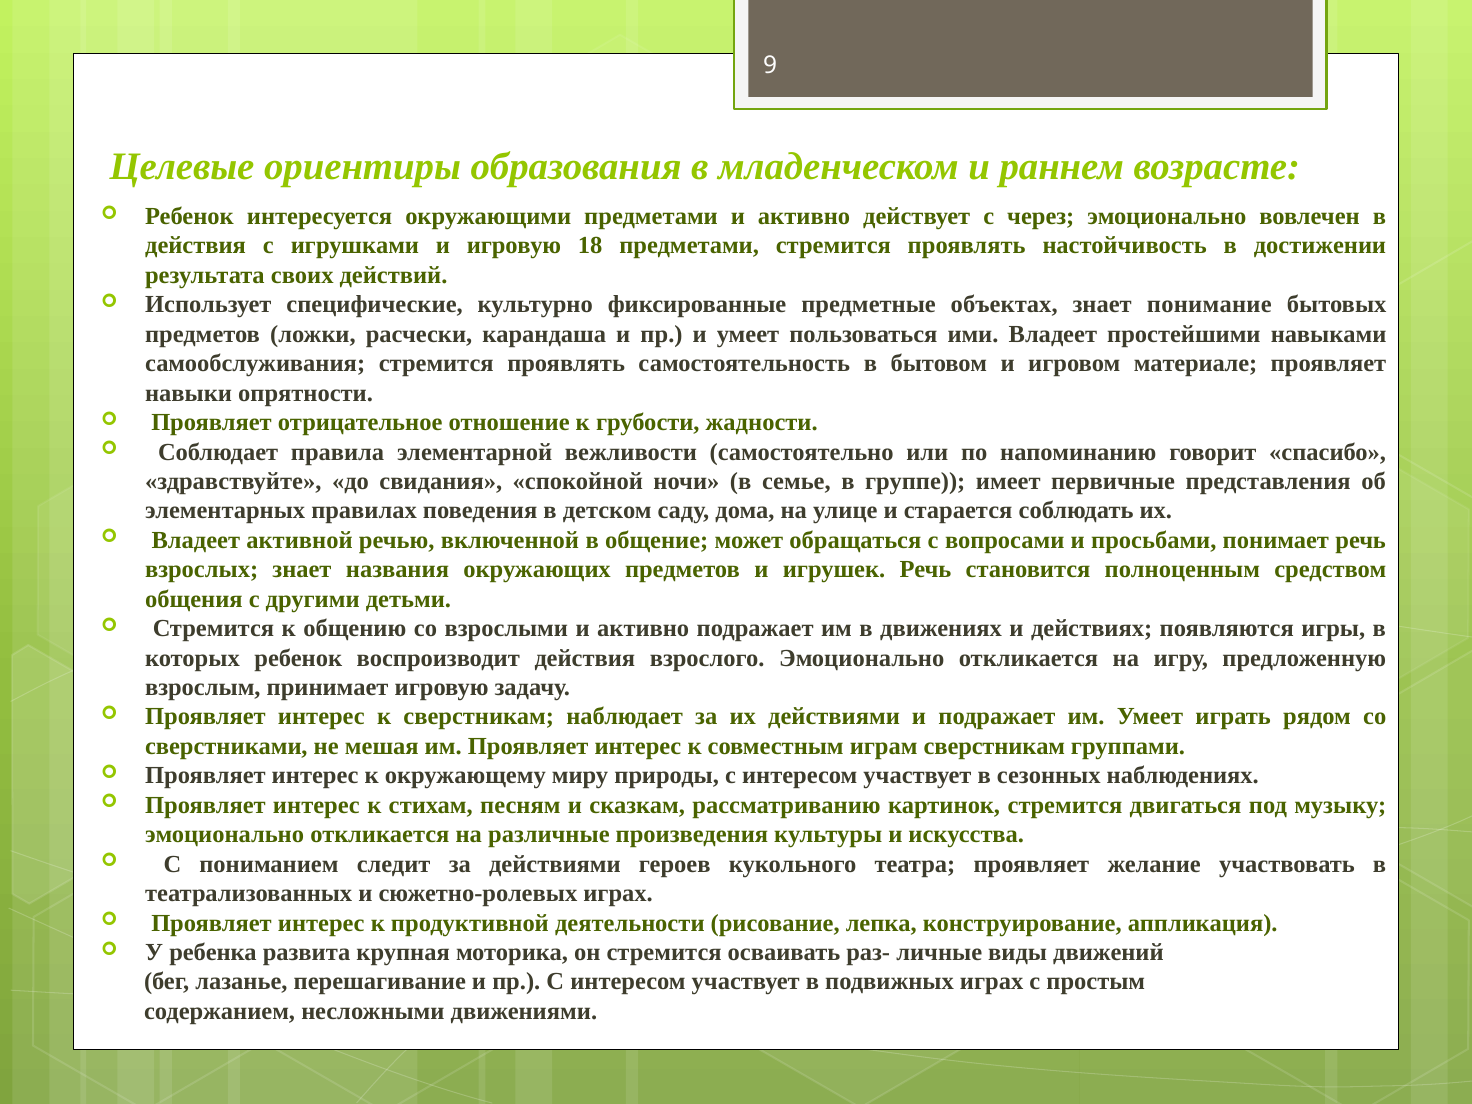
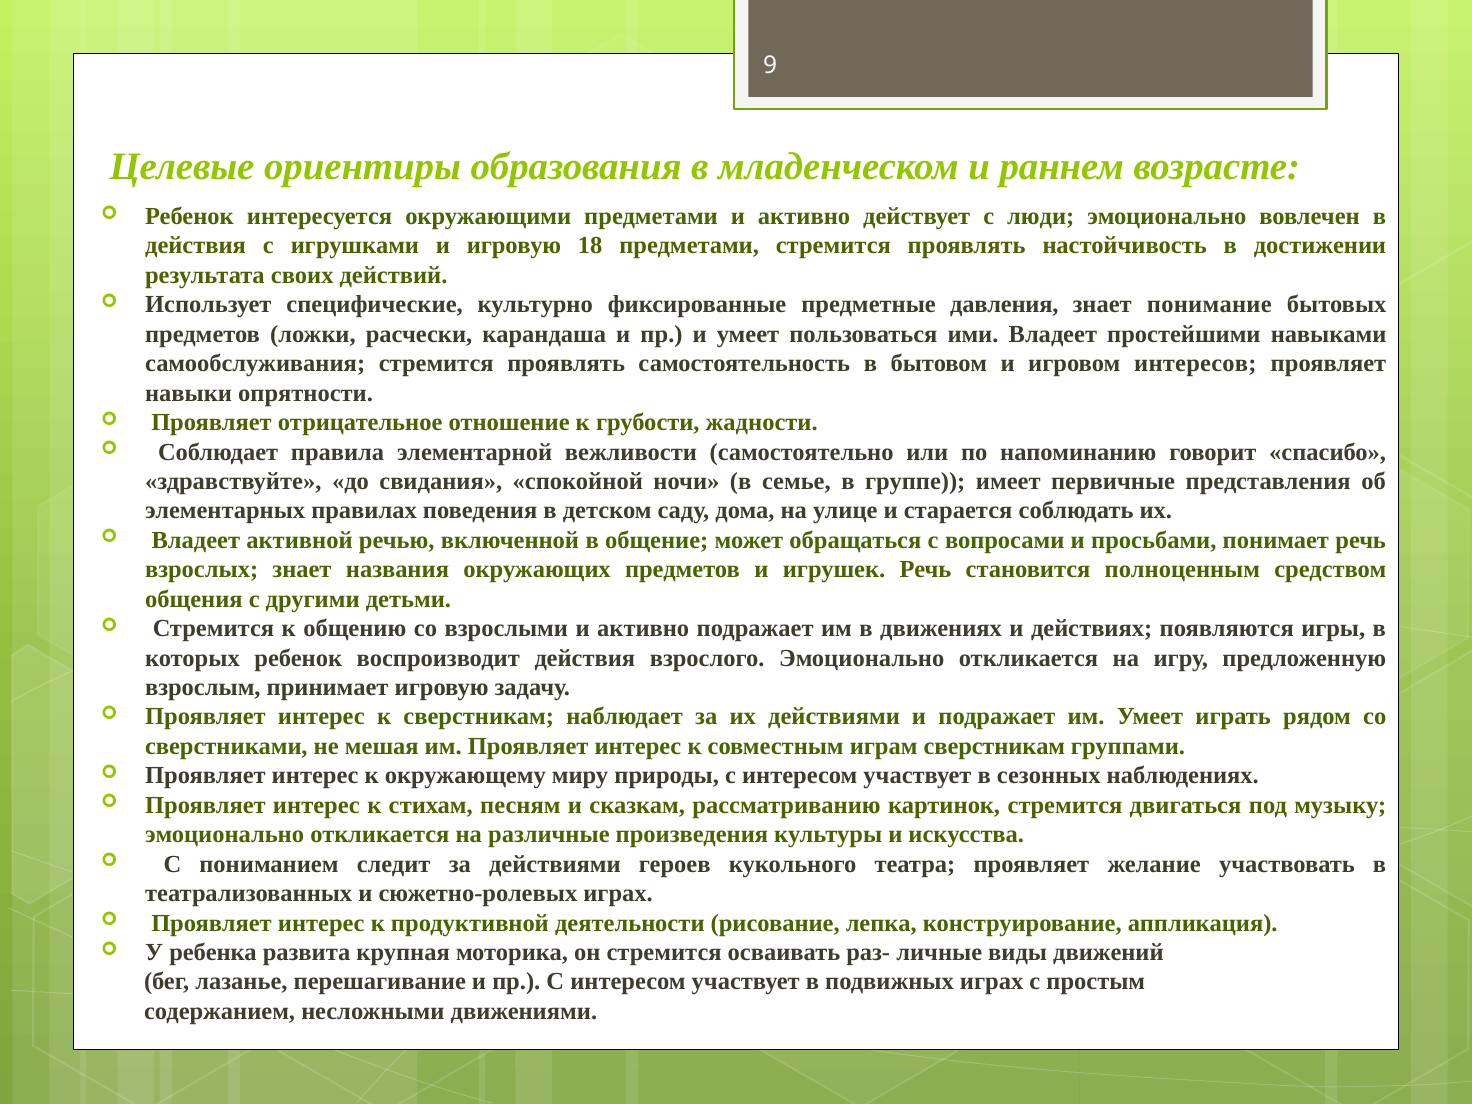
через: через -> люди (1041, 216)
объектах: объектах -> давления (1004, 305)
материале: материале -> интересов (1195, 364)
